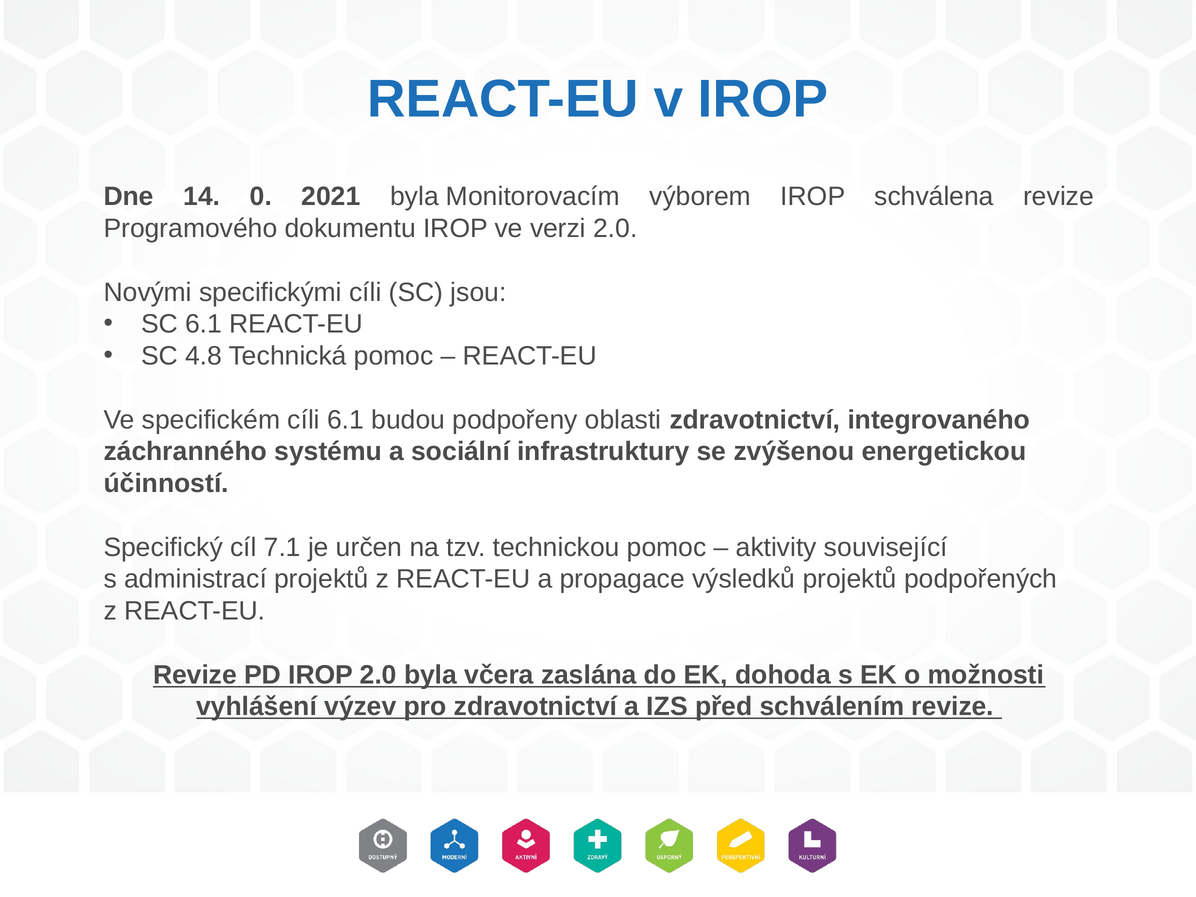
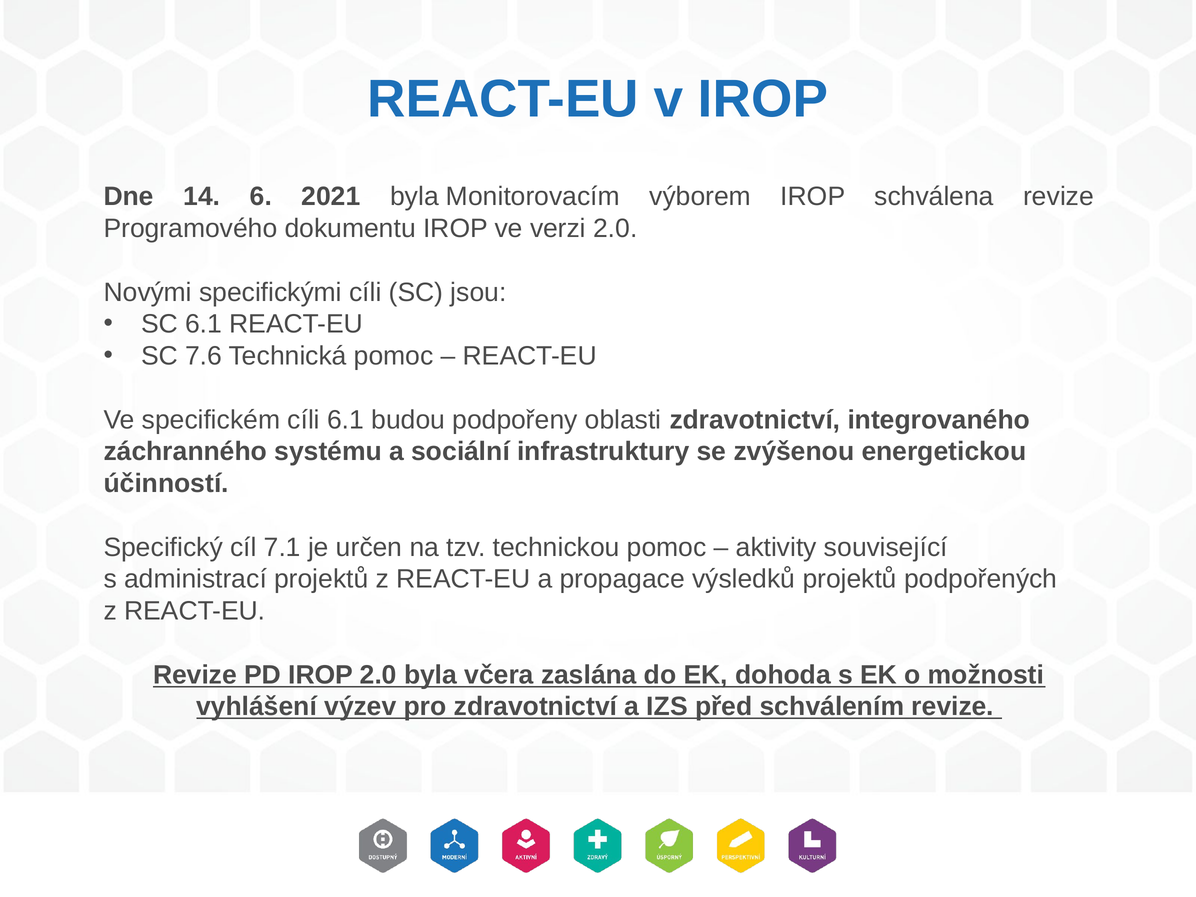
0: 0 -> 6 (261, 197)
4.8: 4.8 -> 7.6 (204, 356)
